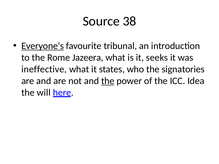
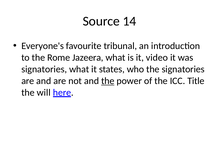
38: 38 -> 14 (129, 21)
Everyone's underline: present -> none (43, 46)
seeks: seeks -> video (157, 58)
ineffective: ineffective -> signatories (44, 69)
Idea: Idea -> Title (196, 81)
